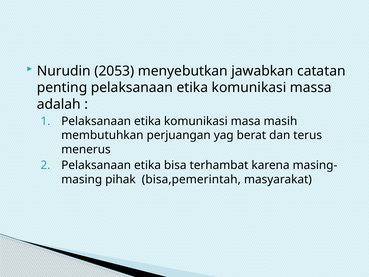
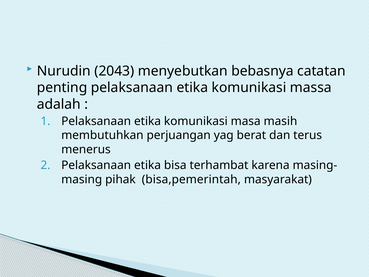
2053: 2053 -> 2043 (114, 71)
jawabkan: jawabkan -> bebasnya (262, 71)
